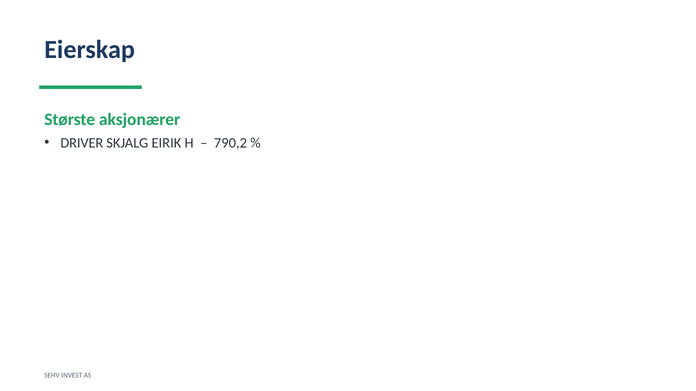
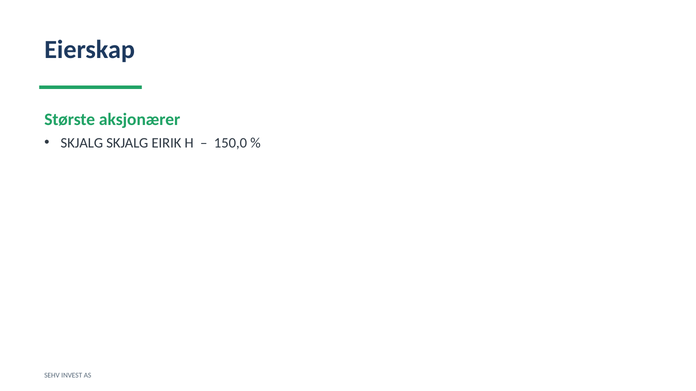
DRIVER: DRIVER -> SKJALG (82, 143)
790,2: 790,2 -> 150,0 (230, 143)
